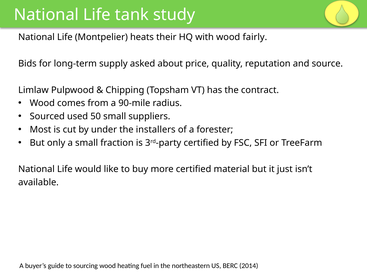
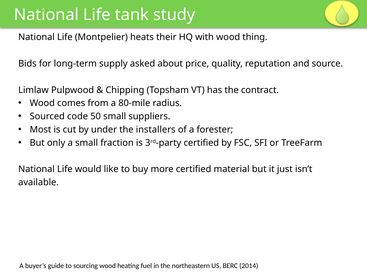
fairly: fairly -> thing (255, 37)
90-mile: 90-mile -> 80-mile (134, 103)
used: used -> code (78, 116)
